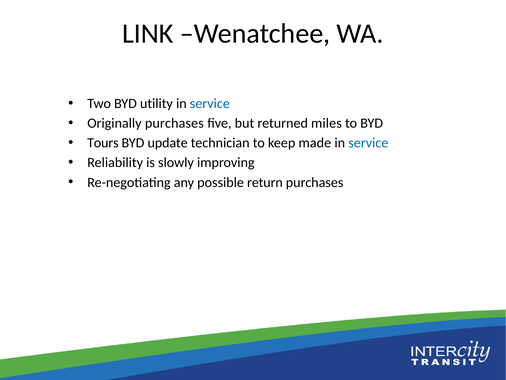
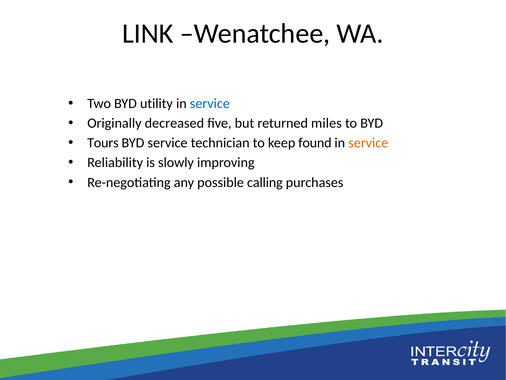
Originally purchases: purchases -> decreased (174, 123)
BYD update: update -> service (168, 143)
made: made -> found (315, 143)
service colour: blue -> orange (368, 143)
return: return -> calling (265, 182)
